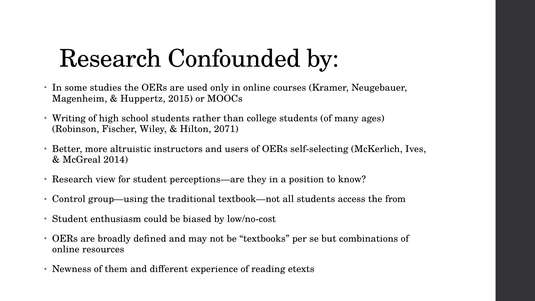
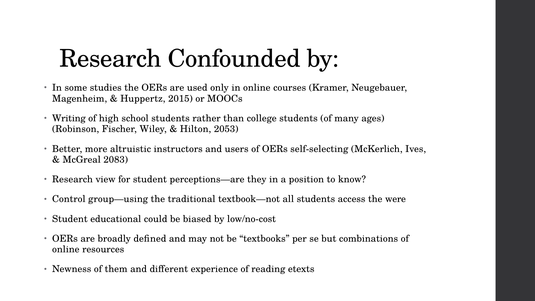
2071: 2071 -> 2053 (226, 129)
2014: 2014 -> 2083 (116, 160)
from: from -> were (396, 199)
enthusiasm: enthusiasm -> educational (116, 219)
